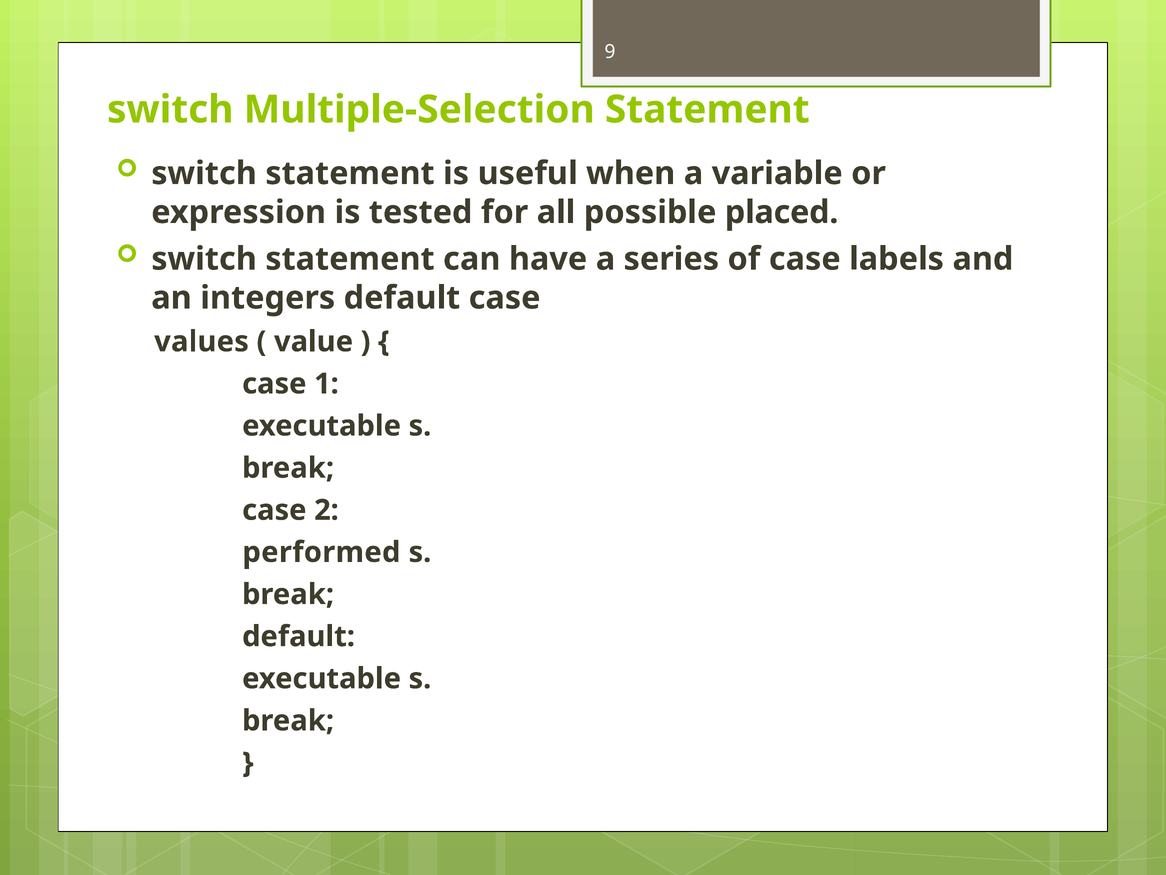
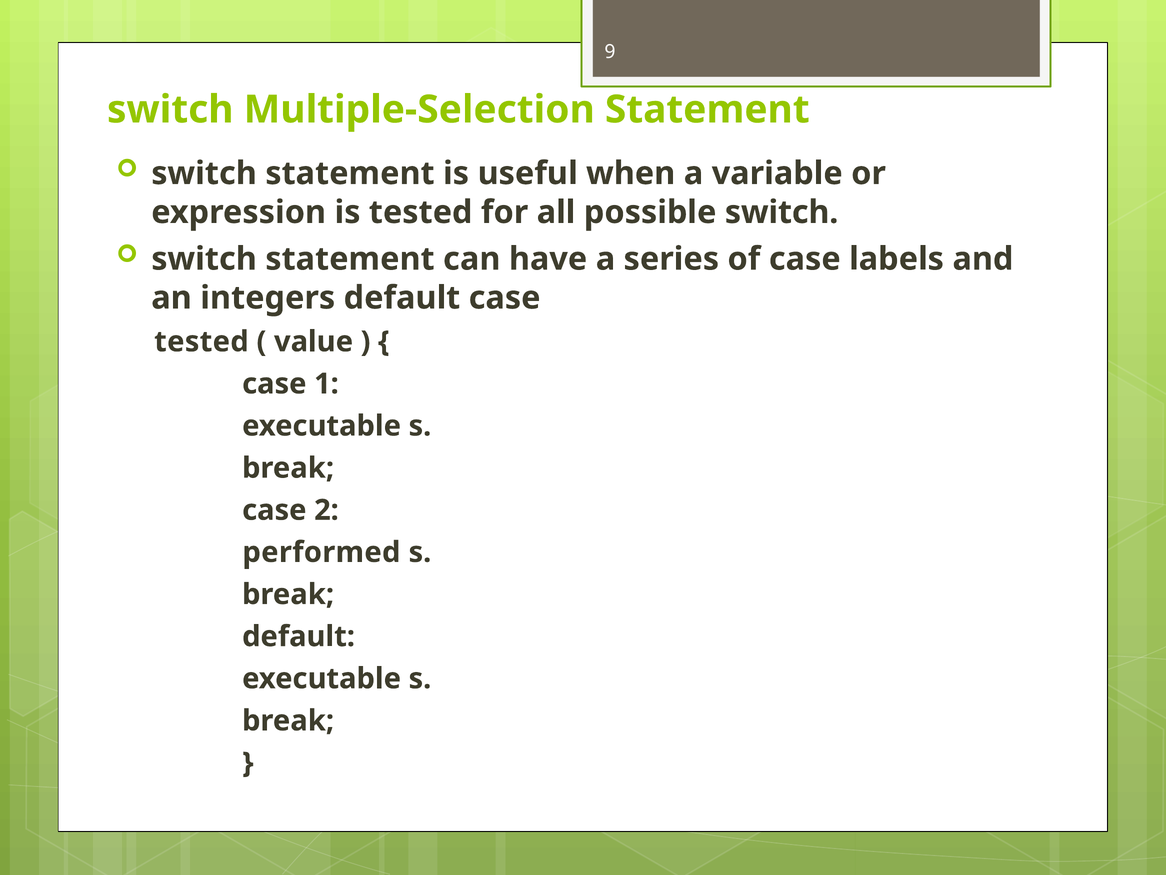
possible placed: placed -> switch (782, 212)
values: values -> tested (201, 342)
